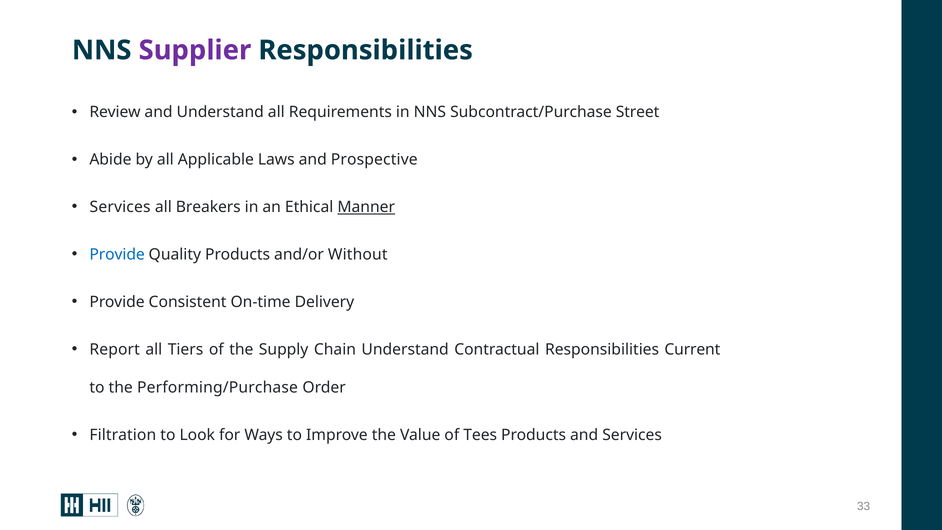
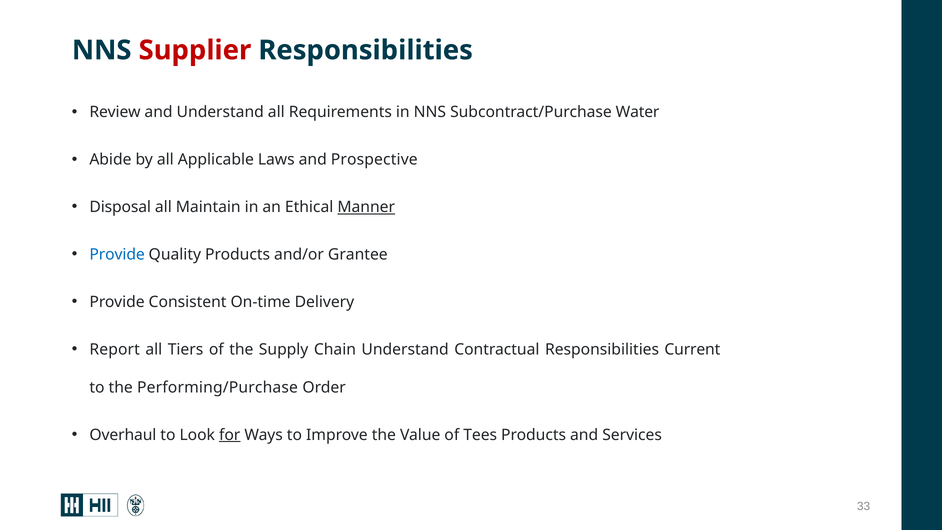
Supplier colour: purple -> red (195, 50)
Street: Street -> Water (638, 112)
Services: Services -> Disposal (120, 207)
Breakers: Breakers -> Maintain (208, 207)
Without: Without -> Grantee (358, 255)
Filtration: Filtration -> Overhaul (123, 435)
for underline: none -> present (230, 435)
